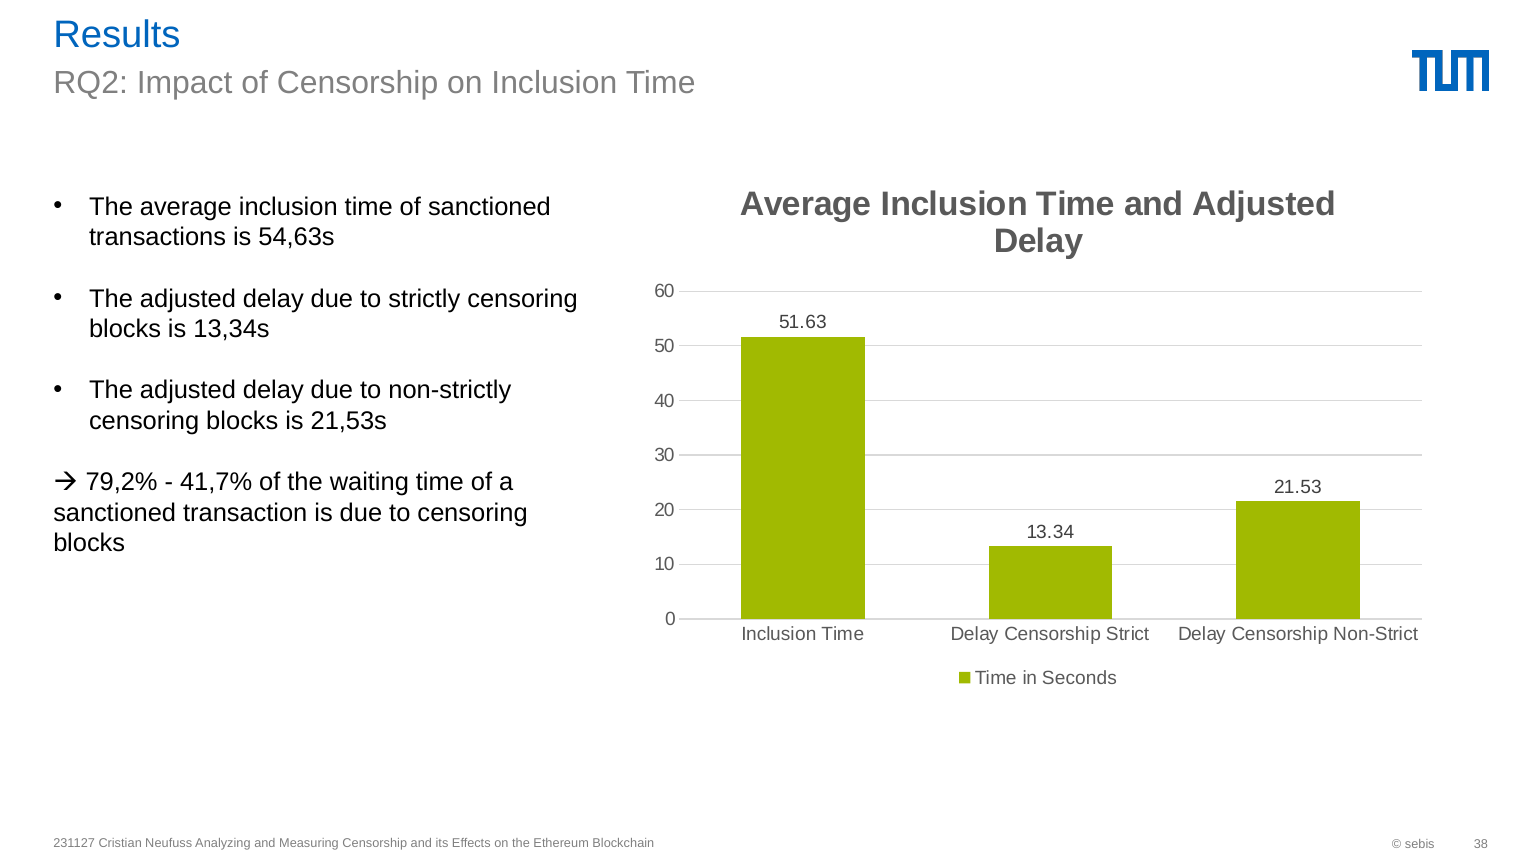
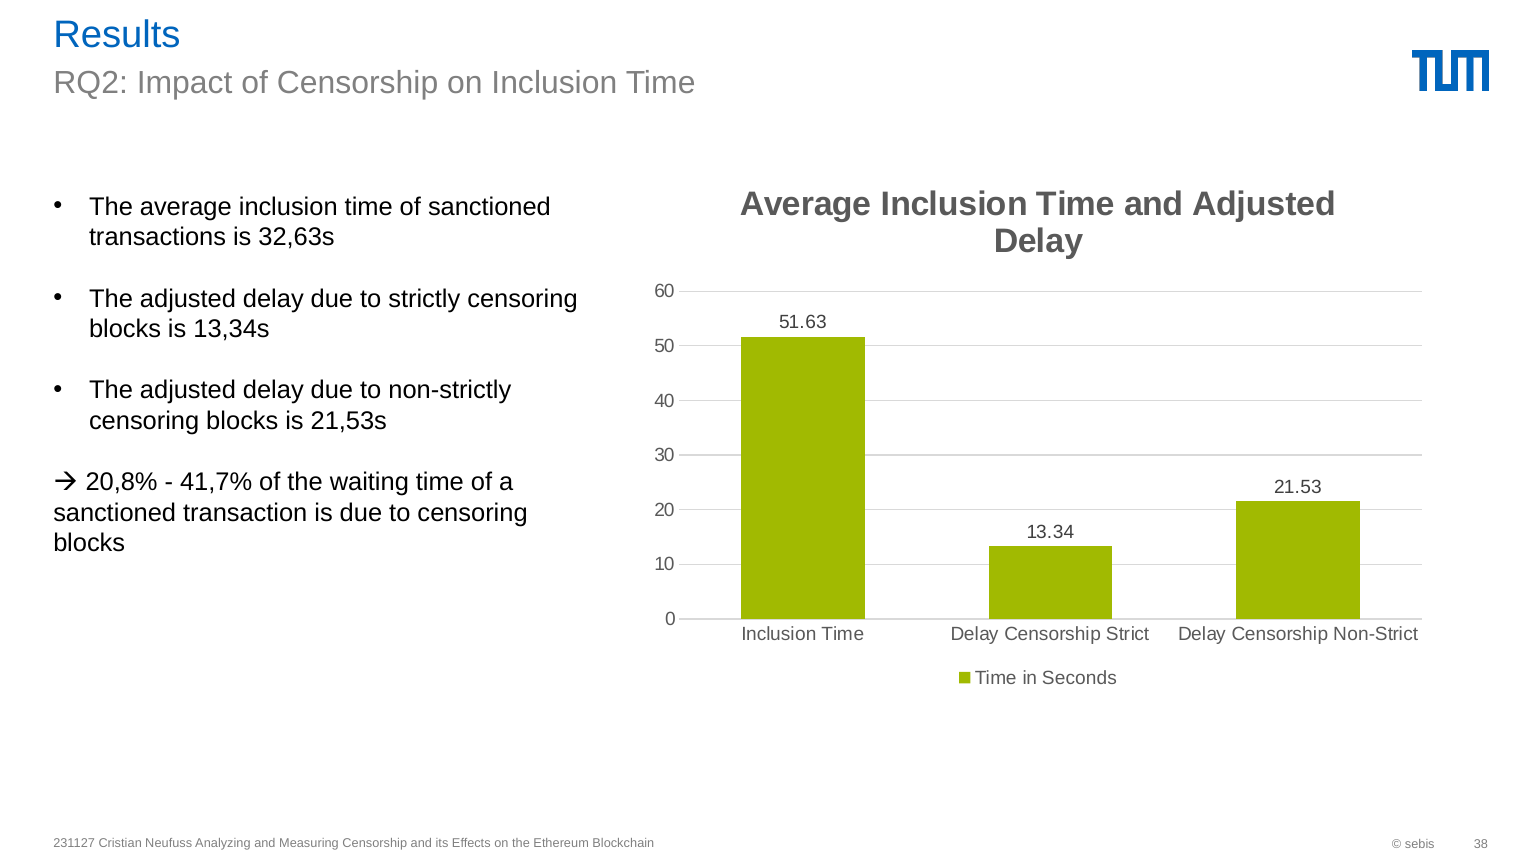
54,63s: 54,63s -> 32,63s (297, 237)
79,2%: 79,2% -> 20,8% (122, 482)
